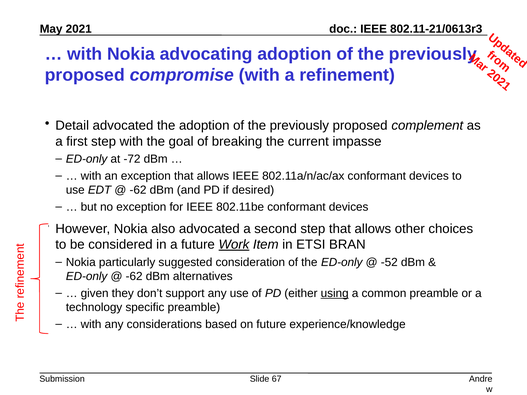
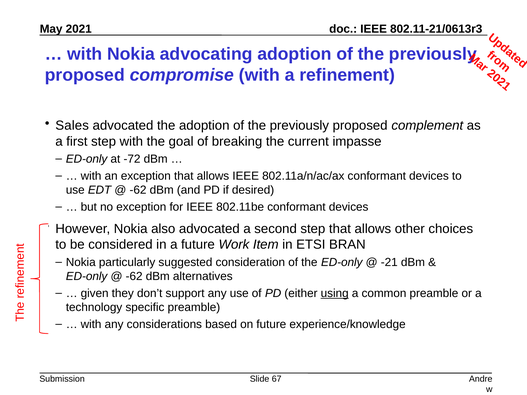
Detail: Detail -> Sales (72, 126)
Work underline: present -> none (234, 245)
-52: -52 -> -21 (389, 262)
